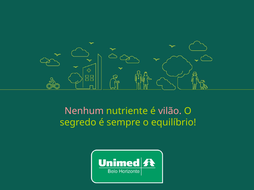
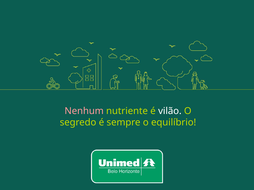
vilão colour: pink -> white (170, 111)
